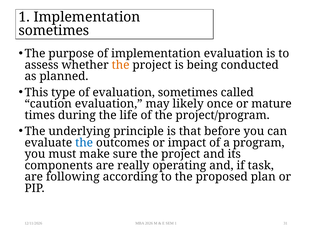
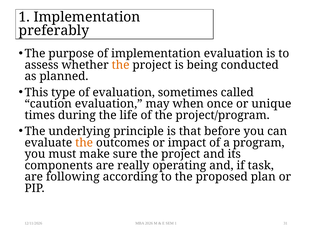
sometimes: sometimes -> preferably (54, 31)
likely: likely -> when (188, 104)
mature: mature -> unique (271, 104)
the colour: blue -> orange (84, 143)
